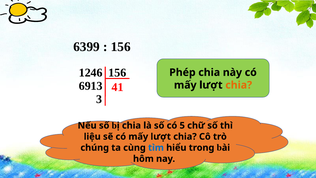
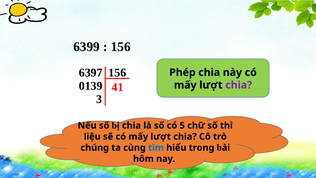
1246: 1246 -> 6397 (91, 73)
6913: 6913 -> 0139 (91, 86)
chia colour: orange -> purple (239, 85)
